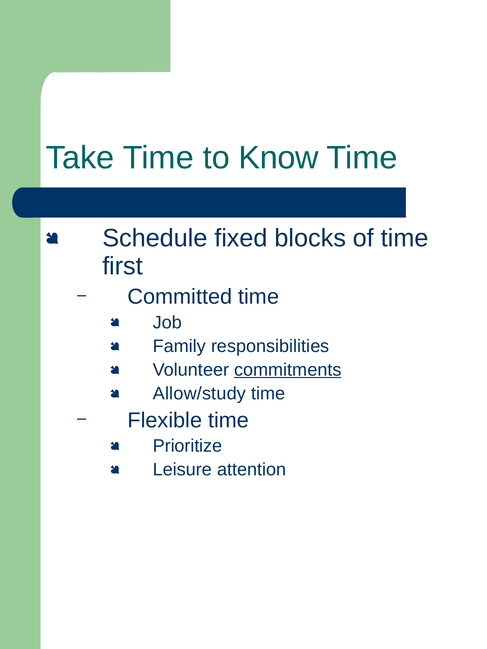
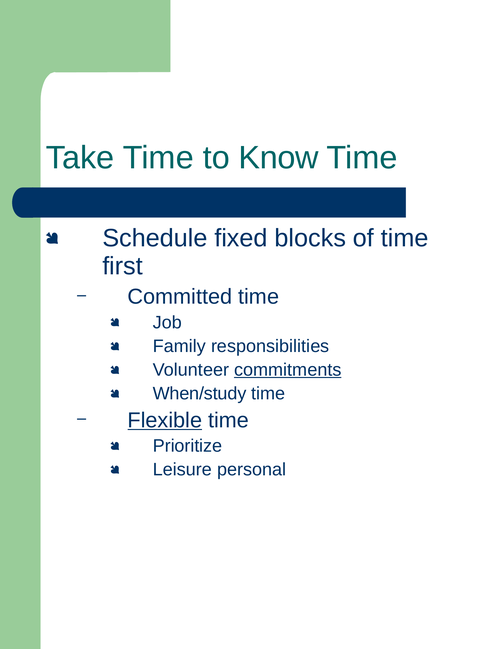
Allow/study: Allow/study -> When/study (200, 394)
Flexible underline: none -> present (165, 420)
attention: attention -> personal (252, 470)
